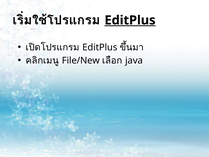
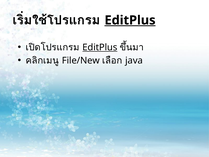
EditPlus underline: none -> present (100, 47)
